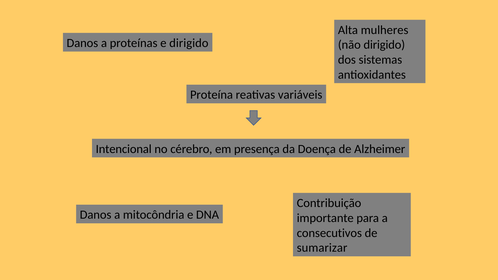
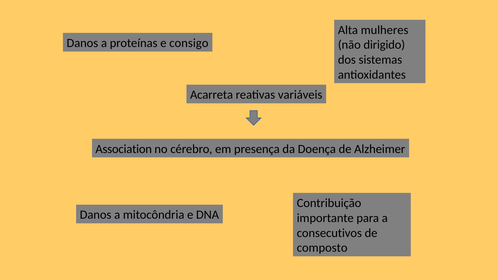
e dirigido: dirigido -> consigo (189, 43)
Proteína: Proteína -> Acarreta (212, 95)
Intencional: Intencional -> Association (124, 149)
sumarizar: sumarizar -> composto (322, 248)
